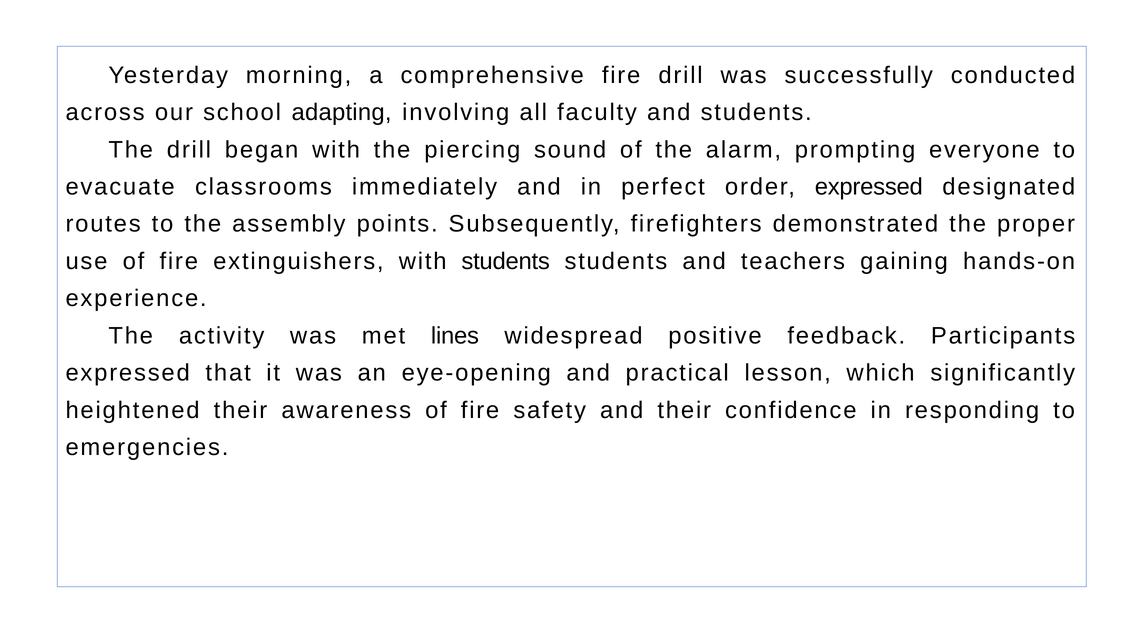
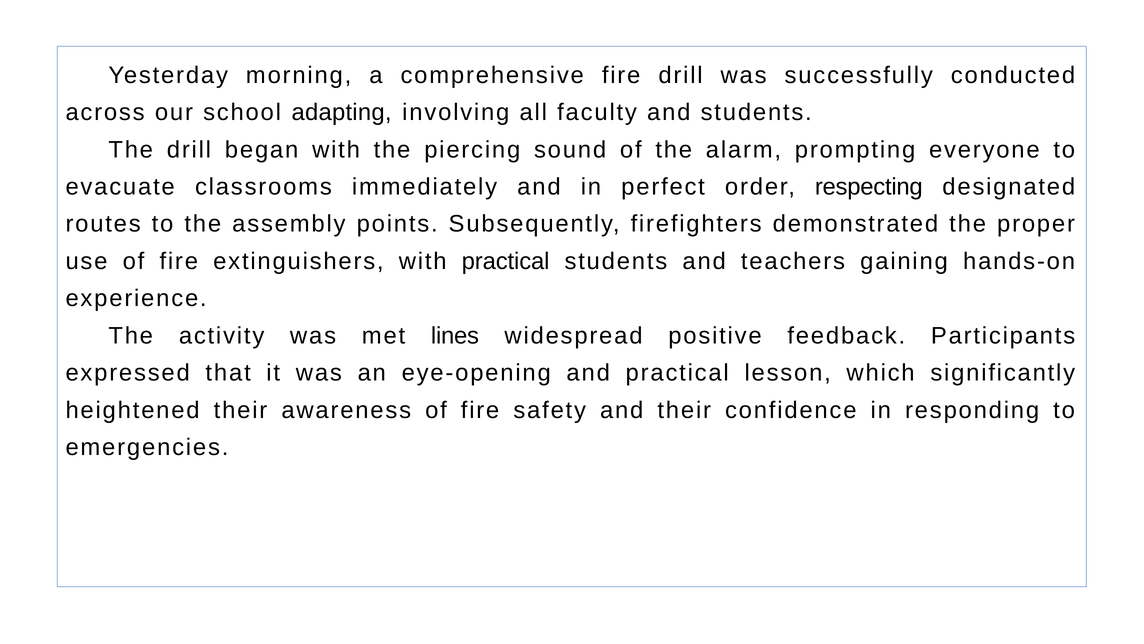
order expressed: expressed -> respecting (869, 187)
with students: students -> practical (506, 261)
